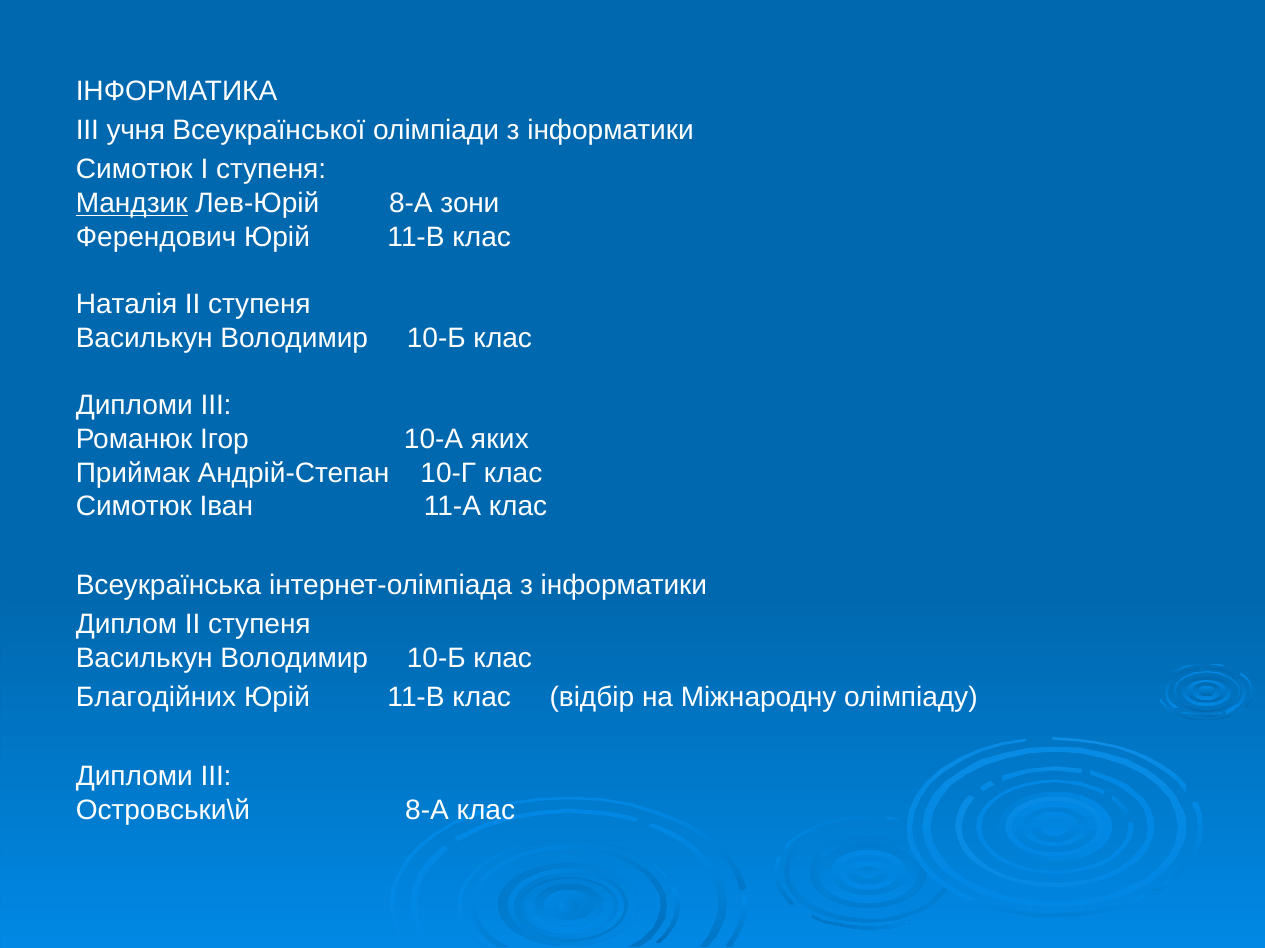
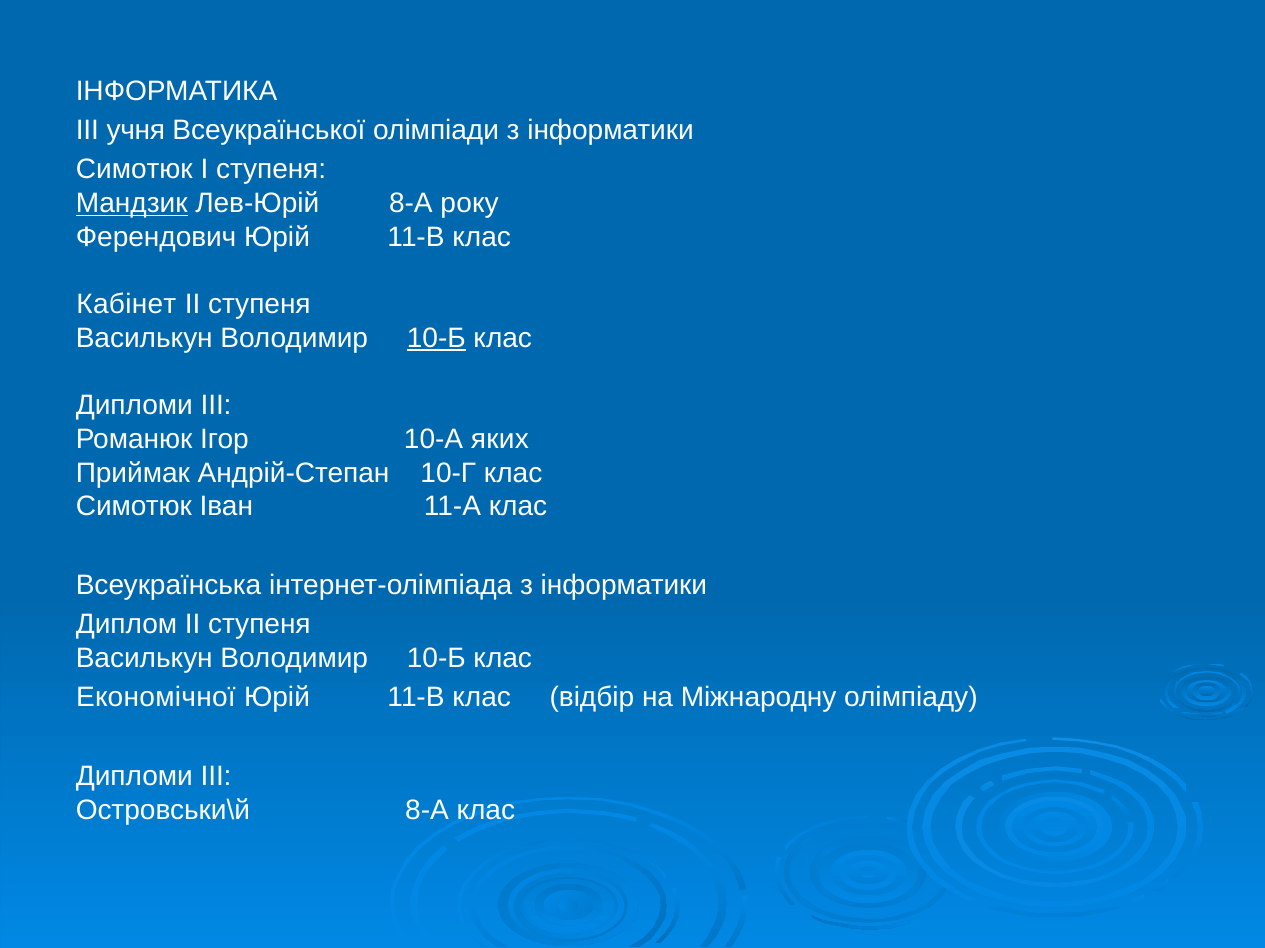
зони: зони -> року (470, 203)
Наталія: Наталія -> Кабінет (126, 305)
10-Б underline: none -> present (436, 338)
Благодійних: Благодійних -> Економічної (156, 698)
